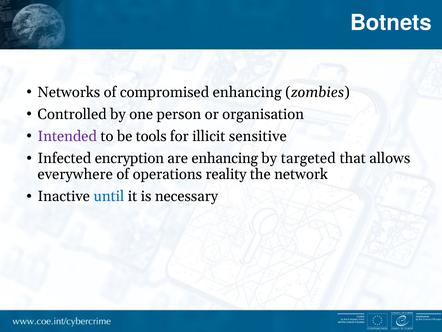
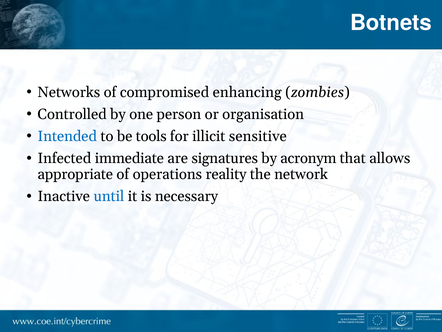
Intended colour: purple -> blue (67, 136)
encryption: encryption -> immediate (129, 158)
are enhancing: enhancing -> signatures (225, 158)
targeted: targeted -> acronym (308, 158)
everywhere: everywhere -> appropriate (75, 174)
